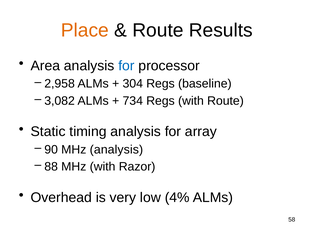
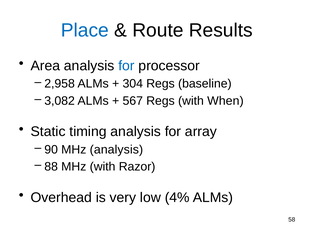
Place colour: orange -> blue (85, 30)
734: 734 -> 567 (133, 101)
with Route: Route -> When (225, 101)
